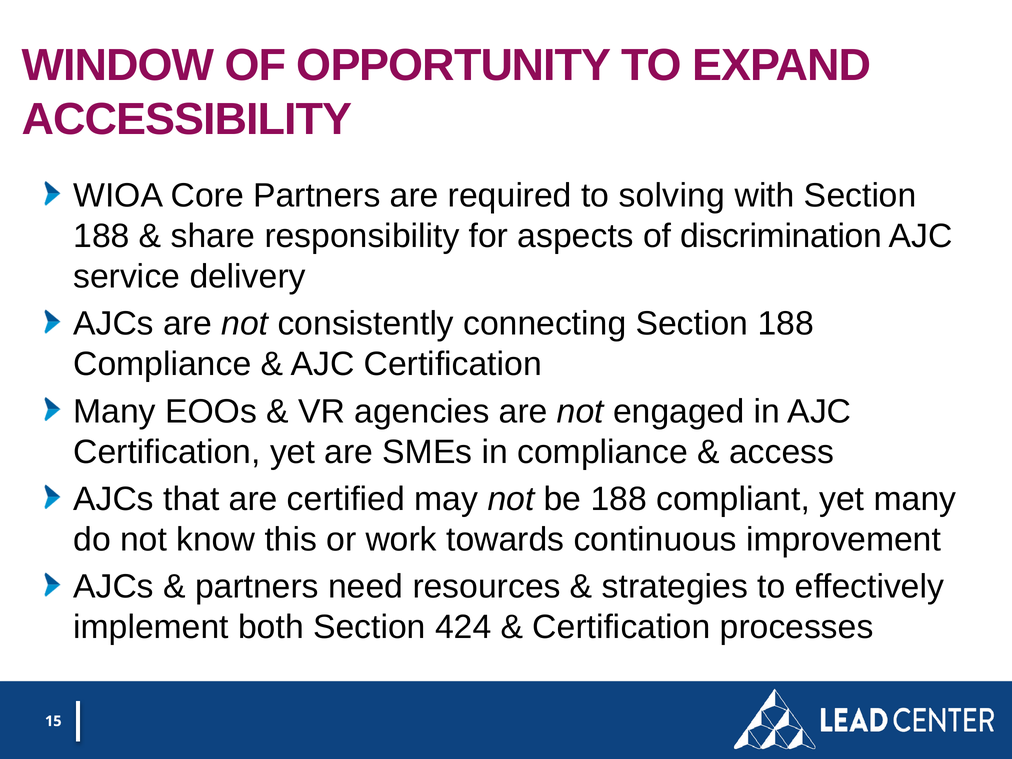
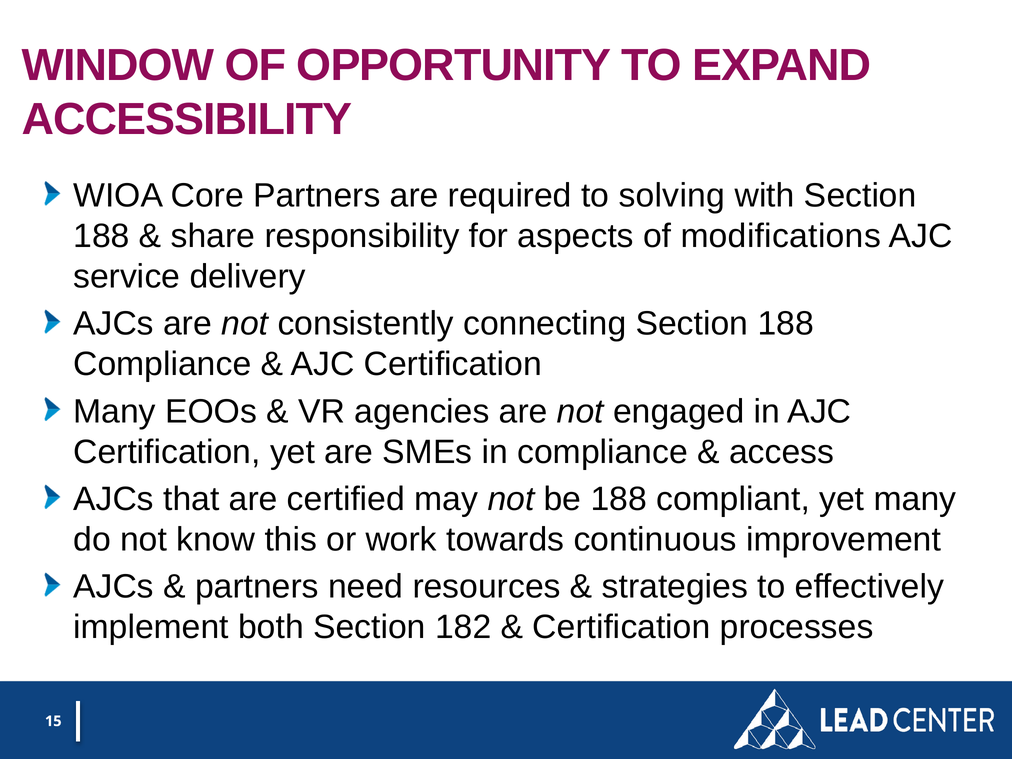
discrimination: discrimination -> modifications (781, 236)
424: 424 -> 182 (463, 627)
